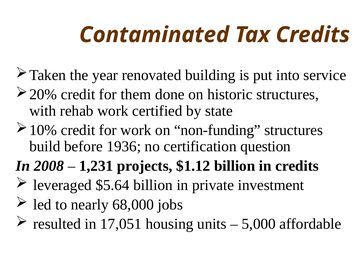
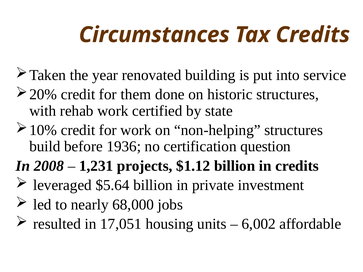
Contaminated: Contaminated -> Circumstances (154, 35)
non-funding: non-funding -> non-helping (217, 130)
5,000: 5,000 -> 6,002 (259, 224)
